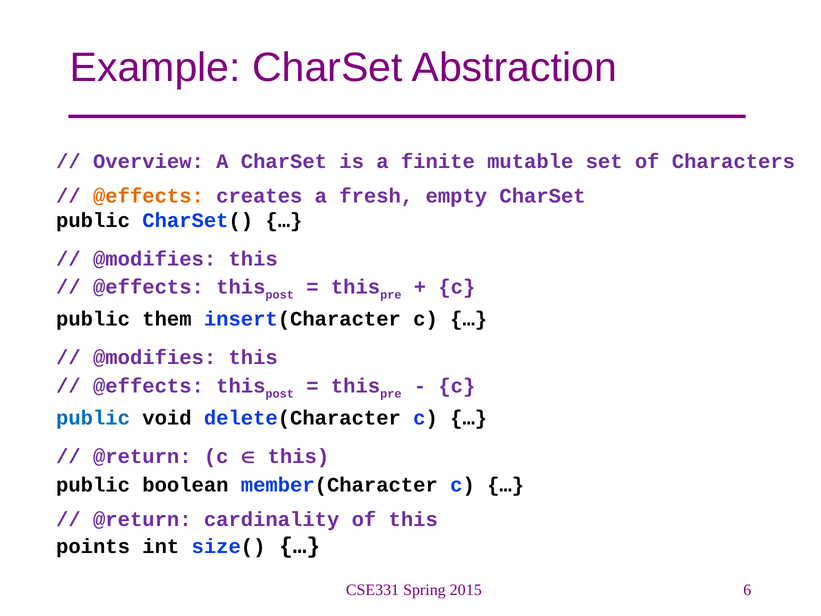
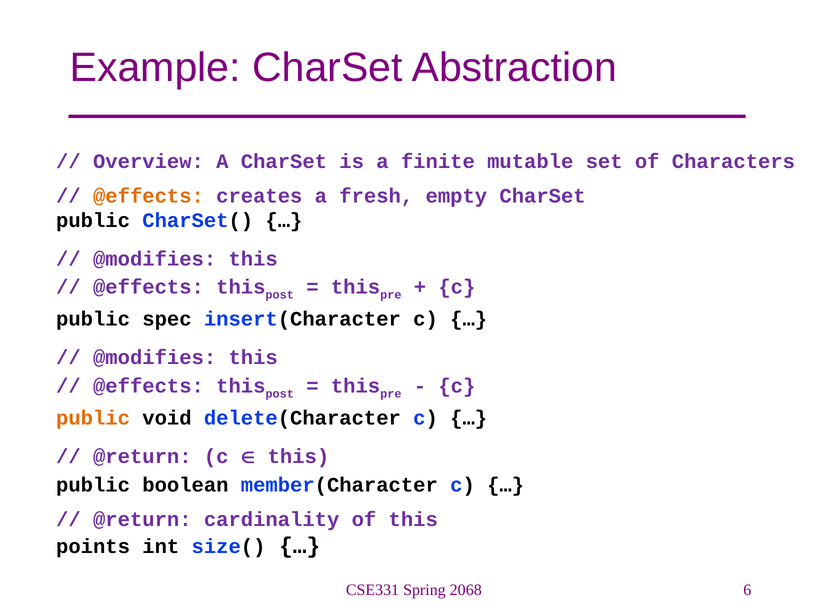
them: them -> spec (167, 319)
public colour: blue -> orange (93, 418)
2015: 2015 -> 2068 (466, 590)
